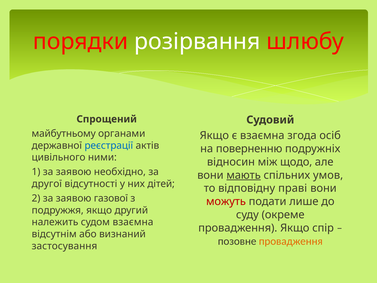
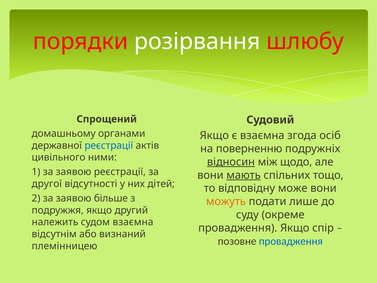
майбутньому: майбутньому -> домашньому (64, 133)
відносин underline: none -> present (231, 162)
заявою необхідно: необхідно -> реєстрації (120, 172)
умов: умов -> тощо (328, 175)
праві: праві -> може (293, 188)
газової: газової -> більше (111, 198)
можуть colour: red -> orange (226, 201)
провадження colour: orange -> blue (291, 241)
застосування: застосування -> племінницею (64, 246)
